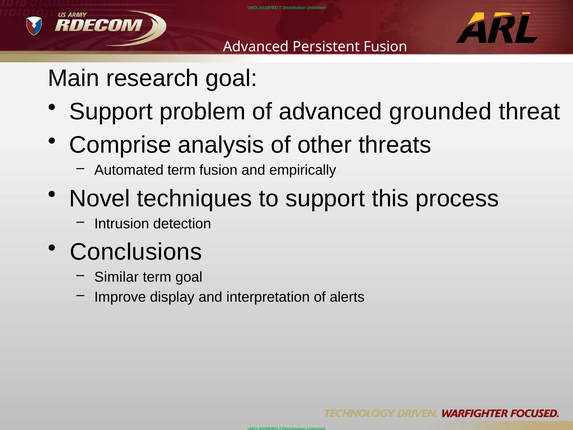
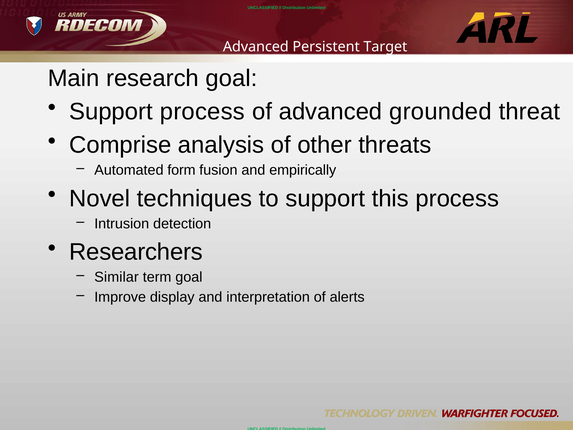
Persistent Fusion: Fusion -> Target (385, 47)
Support problem: problem -> process (202, 112)
Automated term: term -> form (181, 170)
Conclusions: Conclusions -> Researchers (136, 252)
